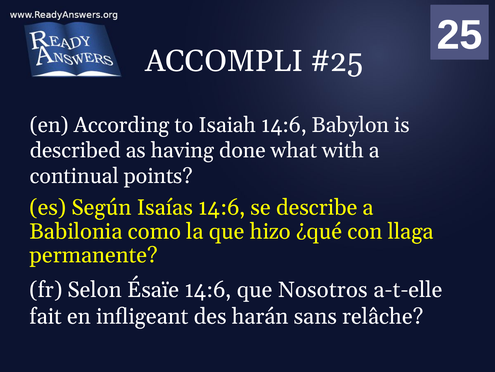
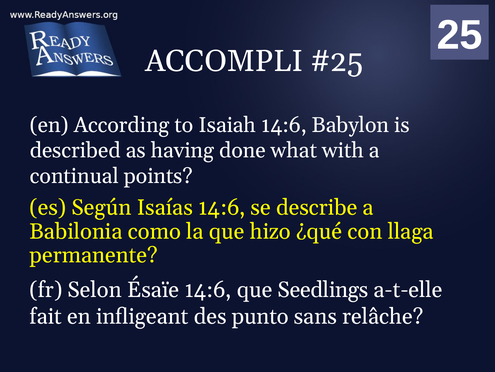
Nosotros: Nosotros -> Seedlings (323, 289)
harán: harán -> punto (260, 316)
